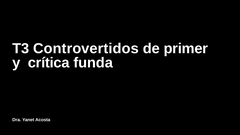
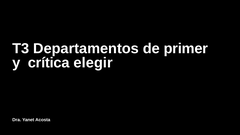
Controvertidos: Controvertidos -> Departamentos (86, 48)
funda: funda -> elegir (93, 63)
